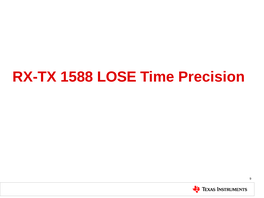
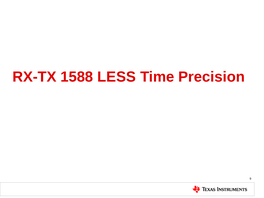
LOSE: LOSE -> LESS (117, 77)
